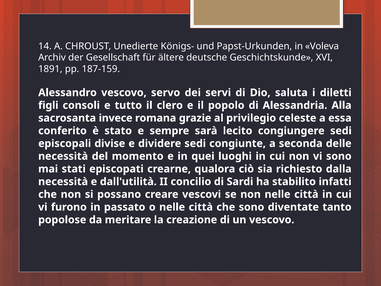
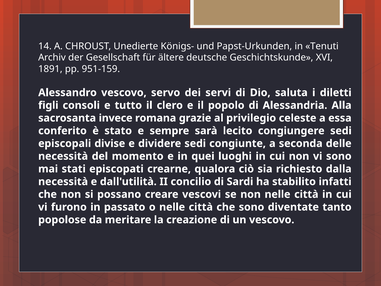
Voleva: Voleva -> Tenuti (322, 46)
187-159: 187-159 -> 951-159 (101, 69)
